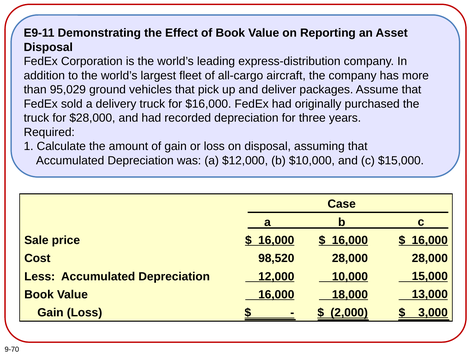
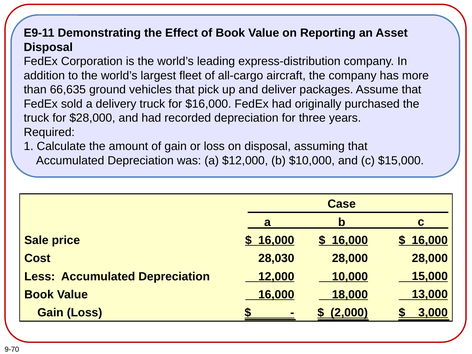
95,029: 95,029 -> 66,635 (68, 90)
98,520: 98,520 -> 28,030 (276, 258)
